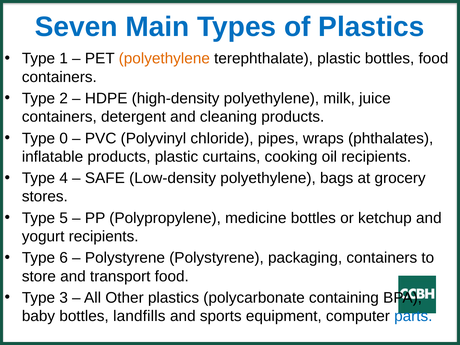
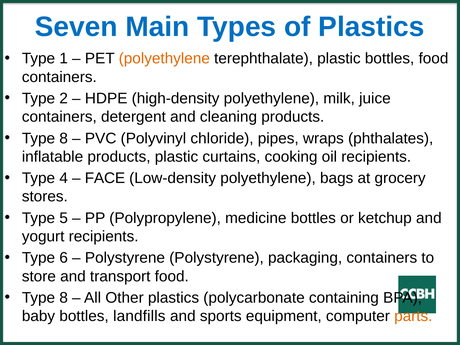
0: 0 -> 8 (64, 138)
SAFE: SAFE -> FACE (105, 178)
3: 3 -> 8 (64, 298)
parts colour: blue -> orange (413, 316)
